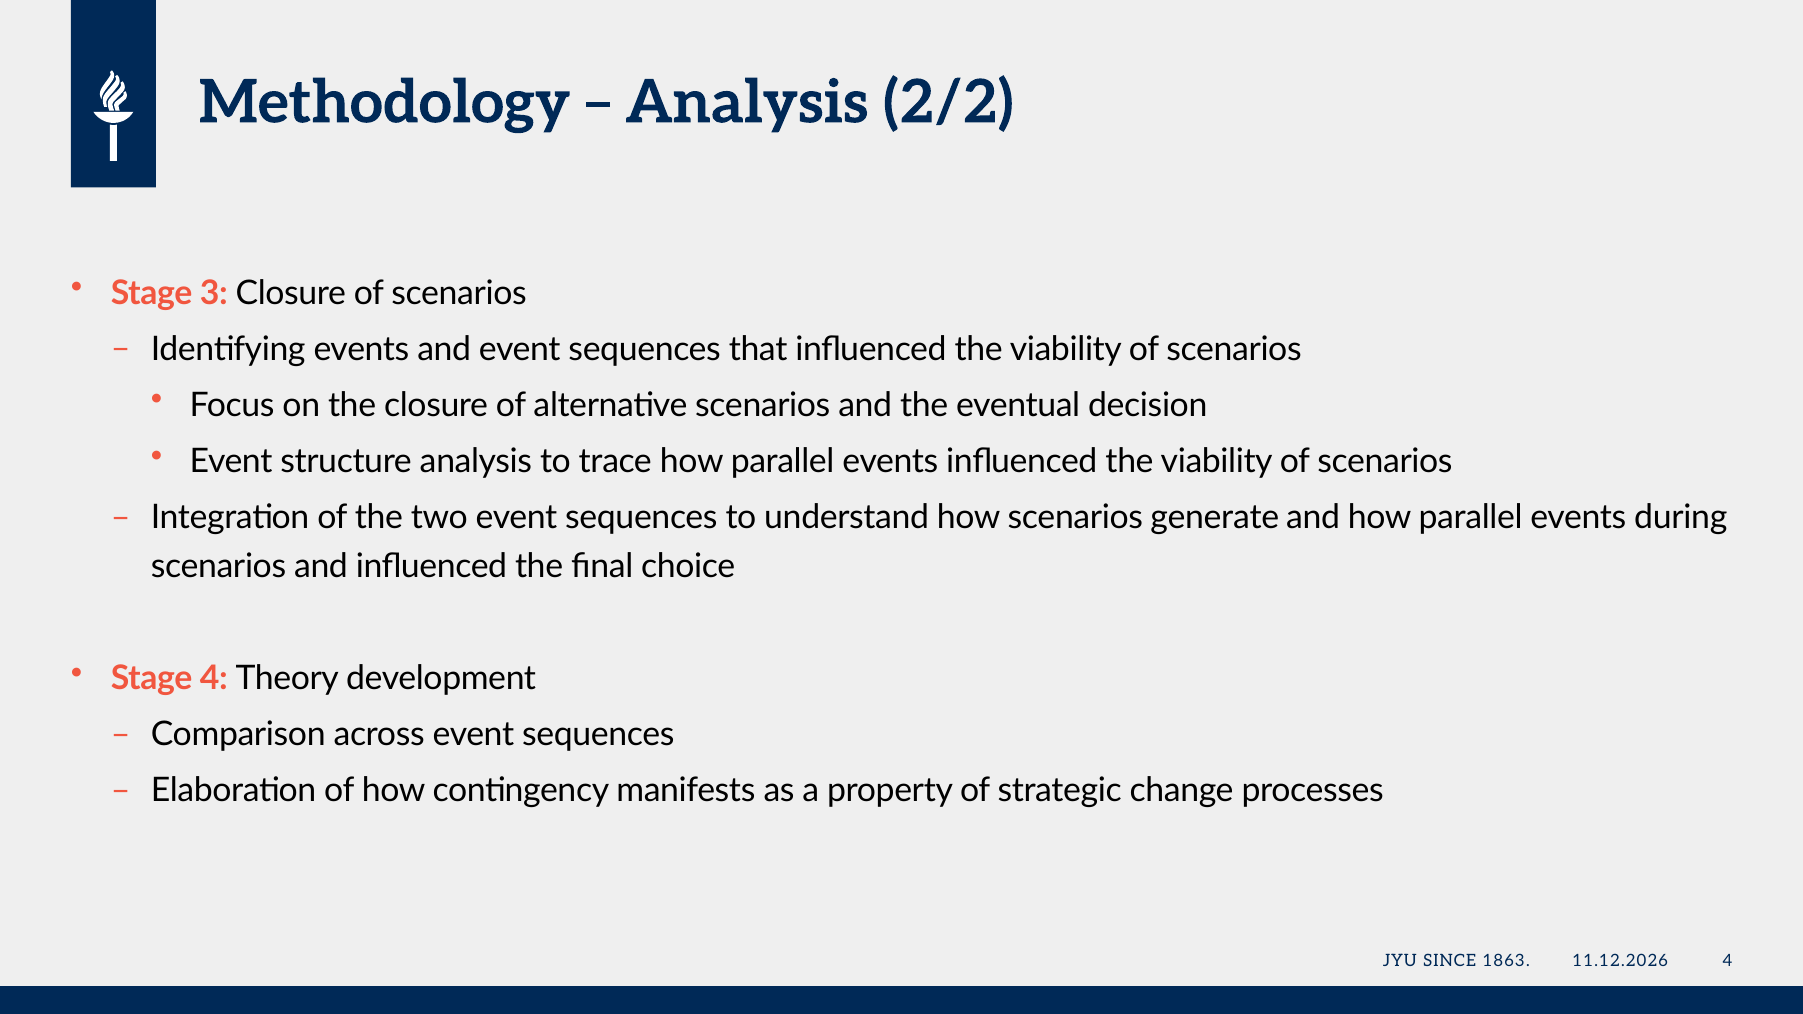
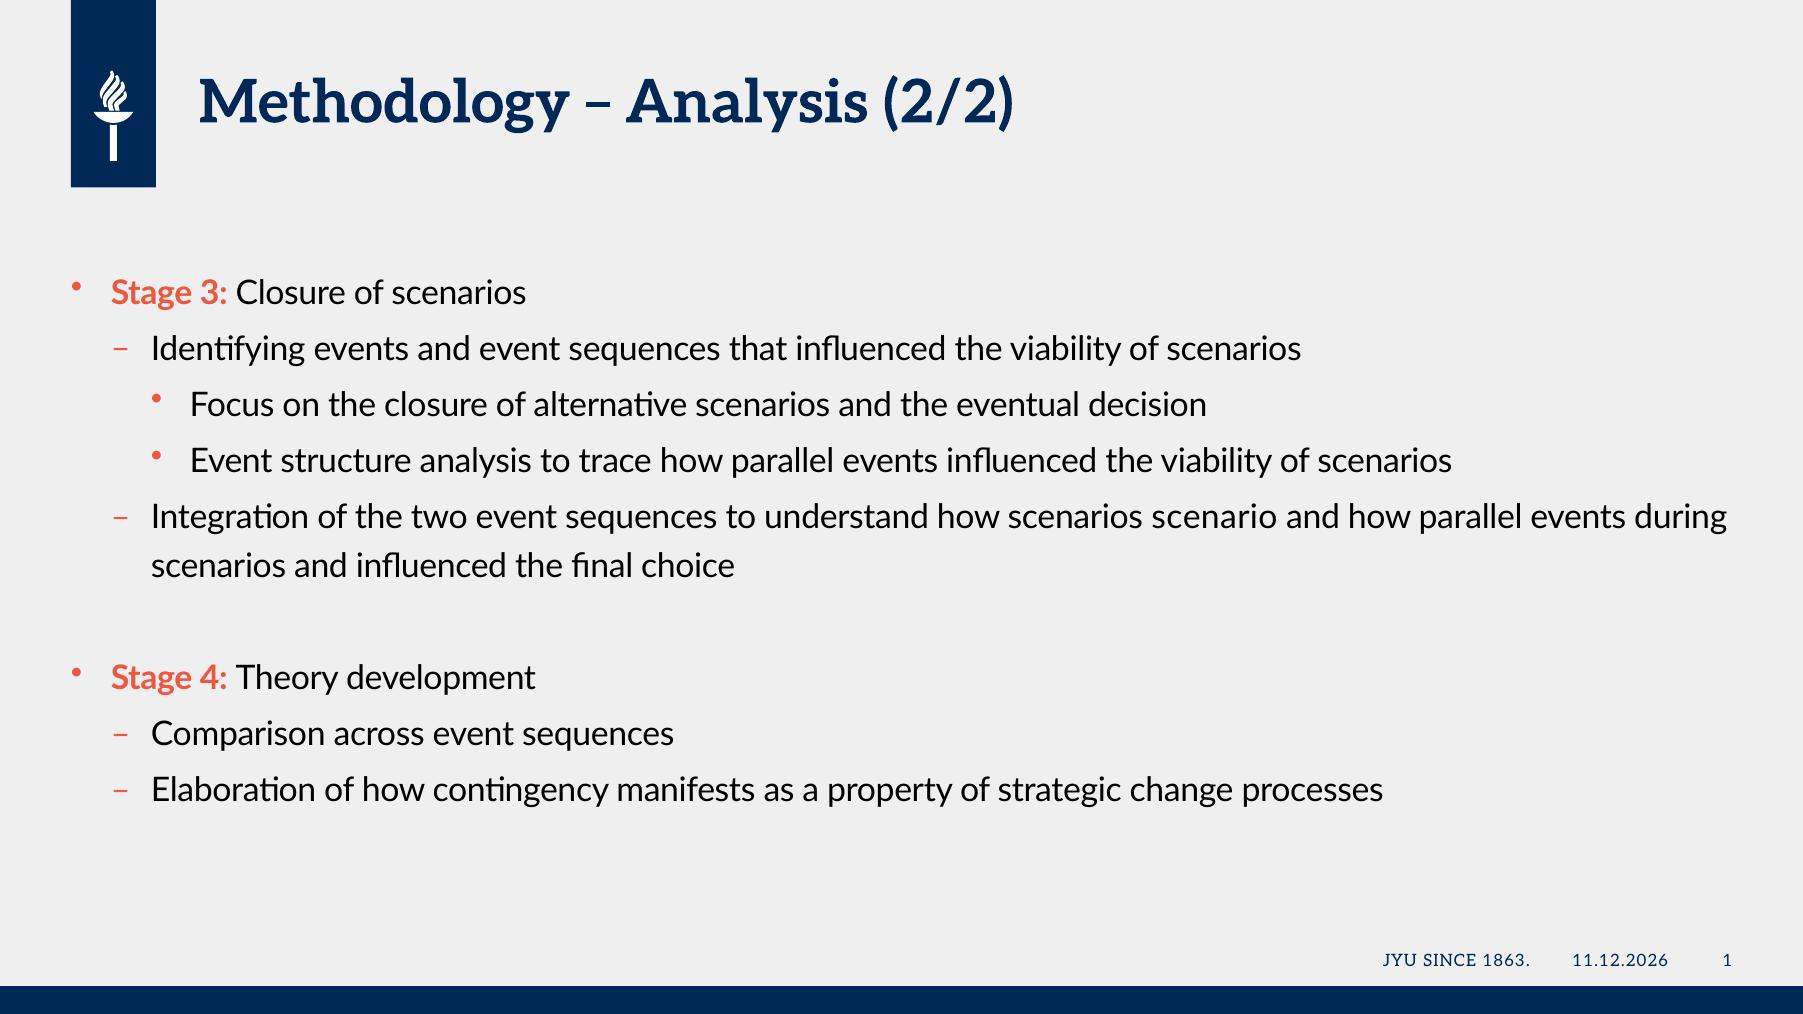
generate: generate -> scenario (1214, 518)
1863 4: 4 -> 1 (1727, 961)
